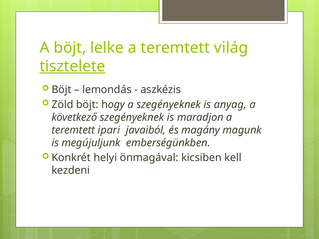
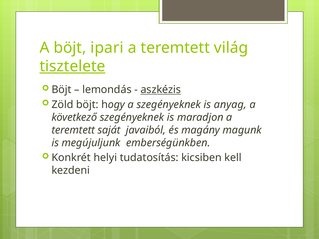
lelke: lelke -> ipari (107, 48)
aszkézis underline: none -> present (161, 90)
ipari: ipari -> saját (109, 130)
önmagával: önmagával -> tudatosítás (149, 158)
